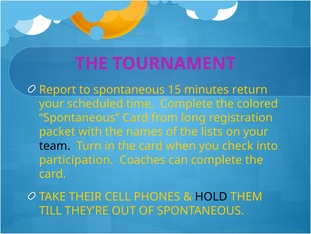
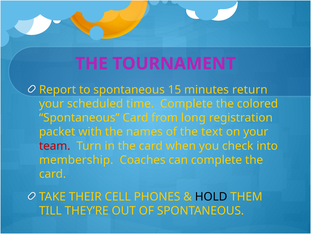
lists: lists -> text (212, 131)
team colour: black -> red (55, 145)
participation: participation -> membership (76, 159)
